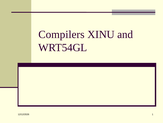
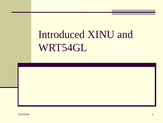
Compilers: Compilers -> Introduced (62, 34)
